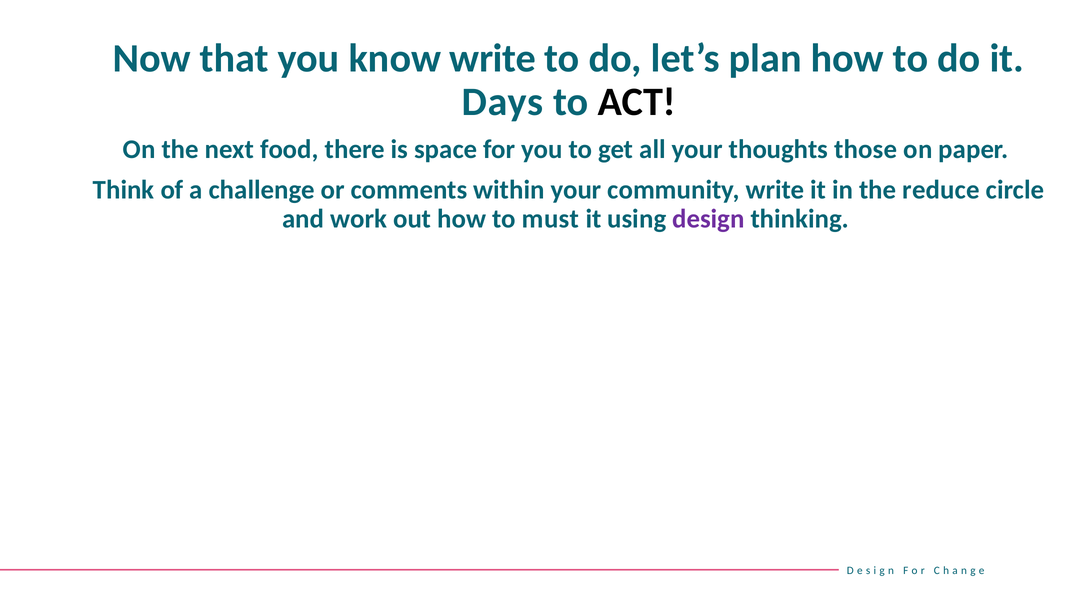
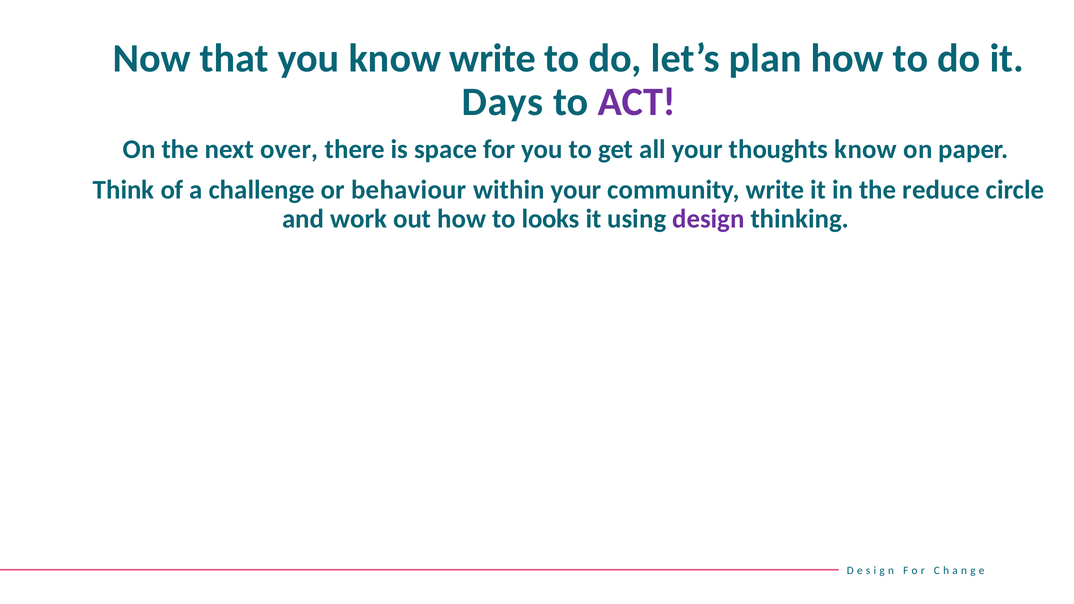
ACT colour: black -> purple (637, 102)
food: food -> over (289, 150)
thoughts those: those -> know (866, 150)
comments: comments -> behaviour (409, 190)
must: must -> looks (551, 219)
